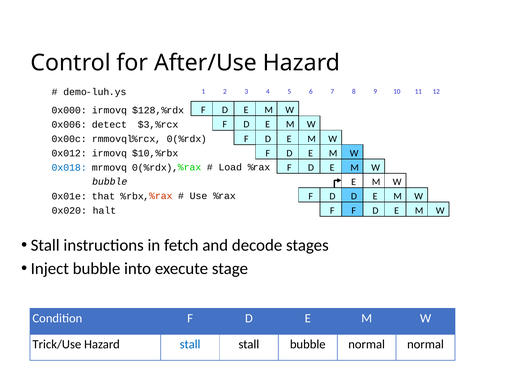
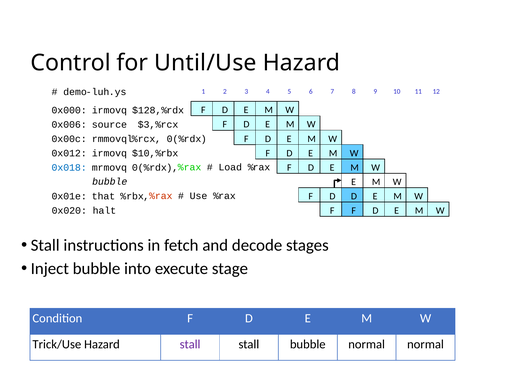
After/Use: After/Use -> Until/Use (205, 63)
detect: detect -> source (109, 124)
stall colour: blue -> purple (190, 344)
